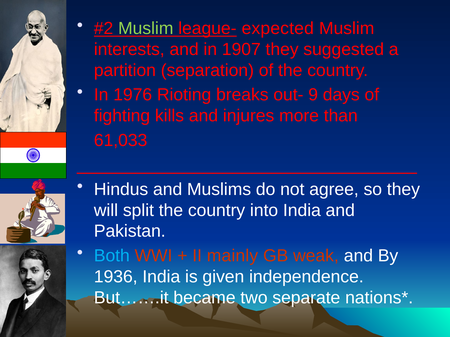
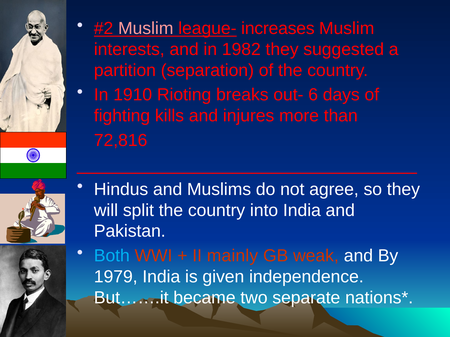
Muslim colour: light green -> pink (146, 28)
expected: expected -> increases (278, 28)
1907: 1907 -> 1982 (241, 49)
1976: 1976 -> 1910 (133, 95)
9: 9 -> 6 (313, 95)
61,033: 61,033 -> 72,816 (121, 141)
1936: 1936 -> 1979 (116, 277)
